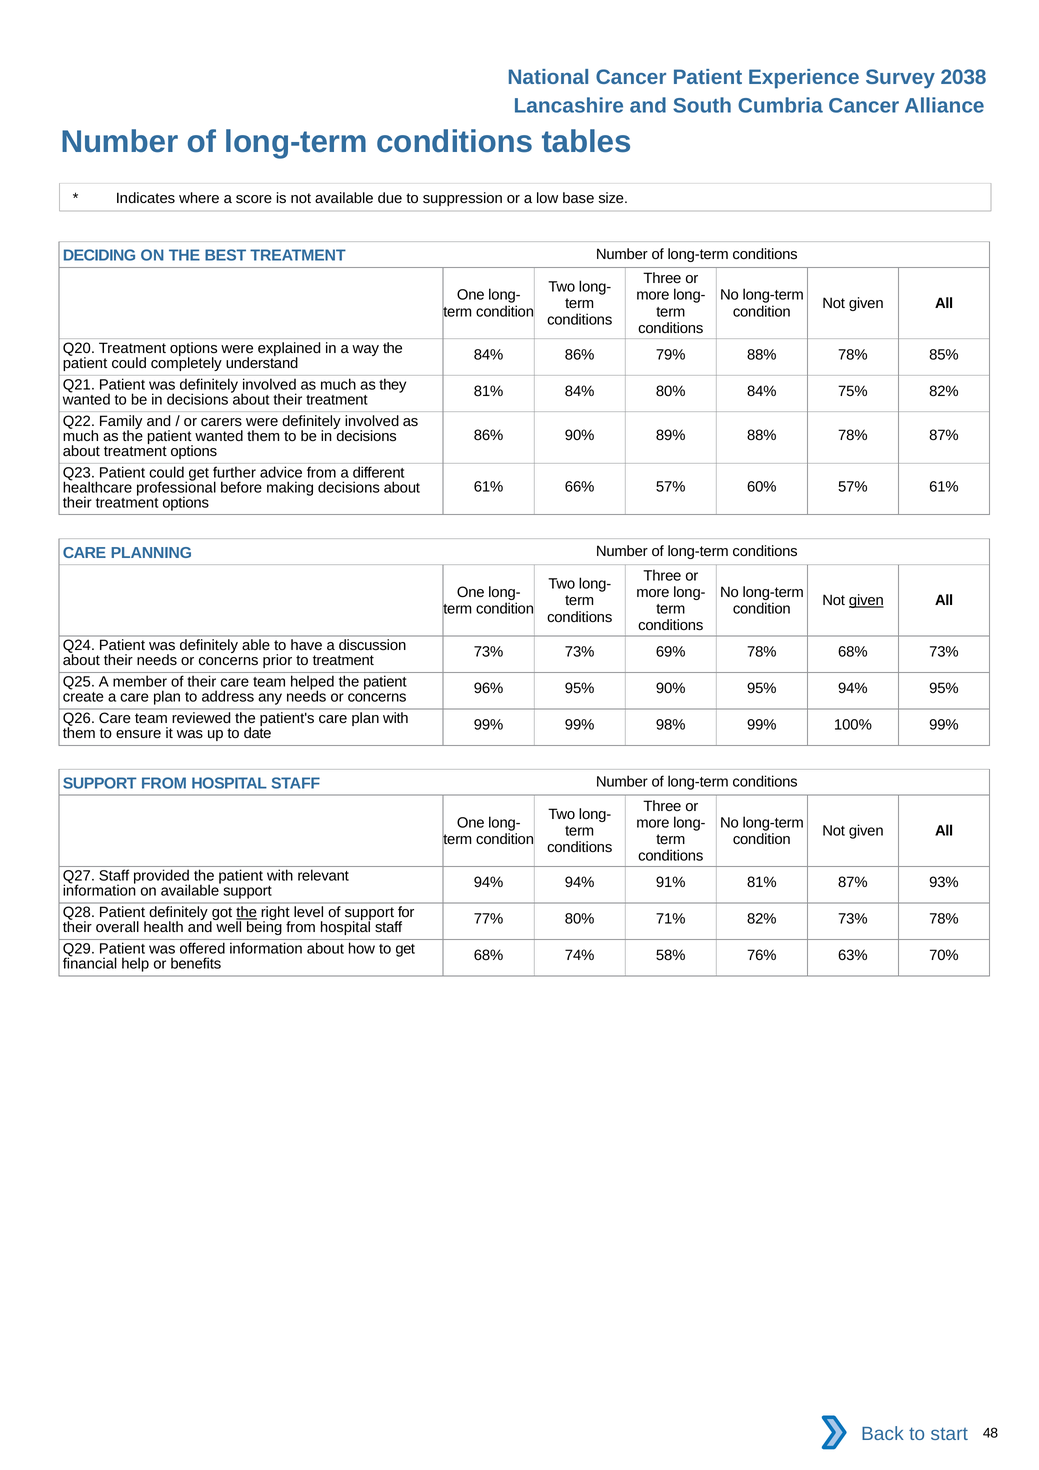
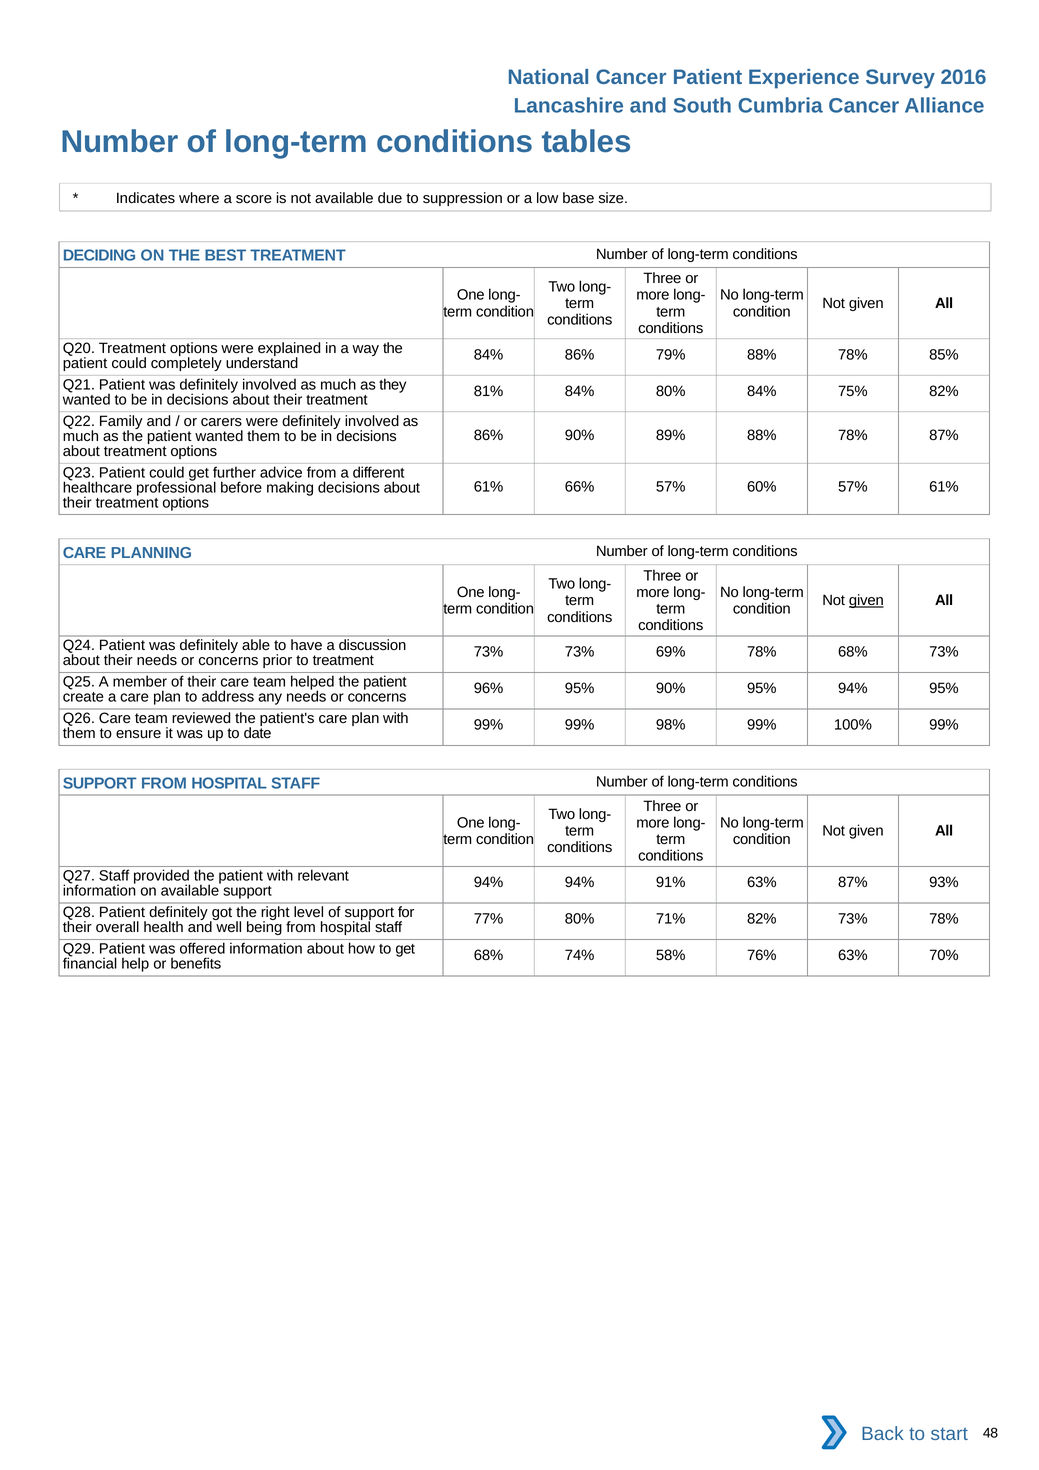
2038: 2038 -> 2016 (964, 77)
91% 81%: 81% -> 63% (762, 883)
the underline: present -> none (247, 913)
